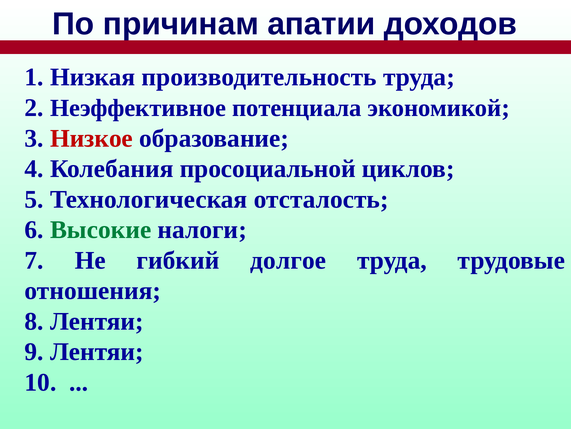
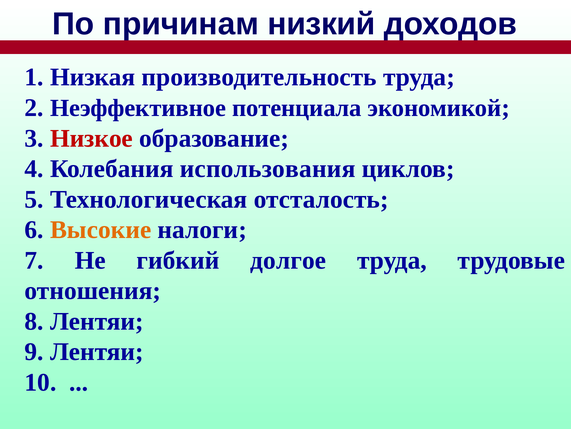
апатии: апатии -> низкий (321, 24)
просоциальной: просоциальной -> использования (268, 168)
Высокие colour: green -> orange (101, 229)
